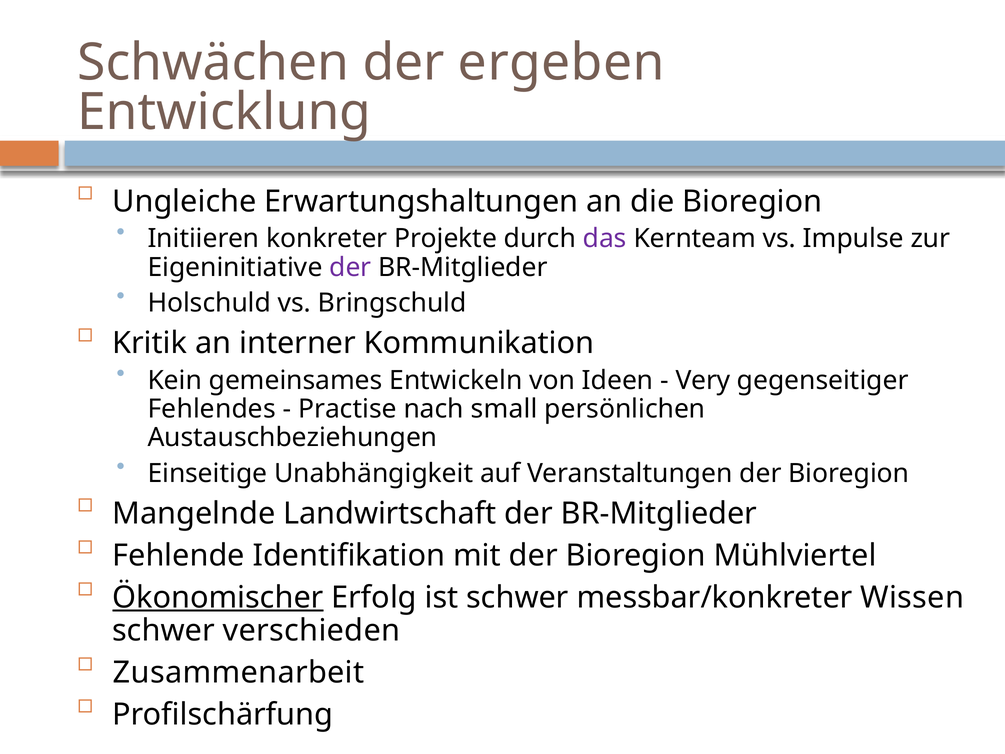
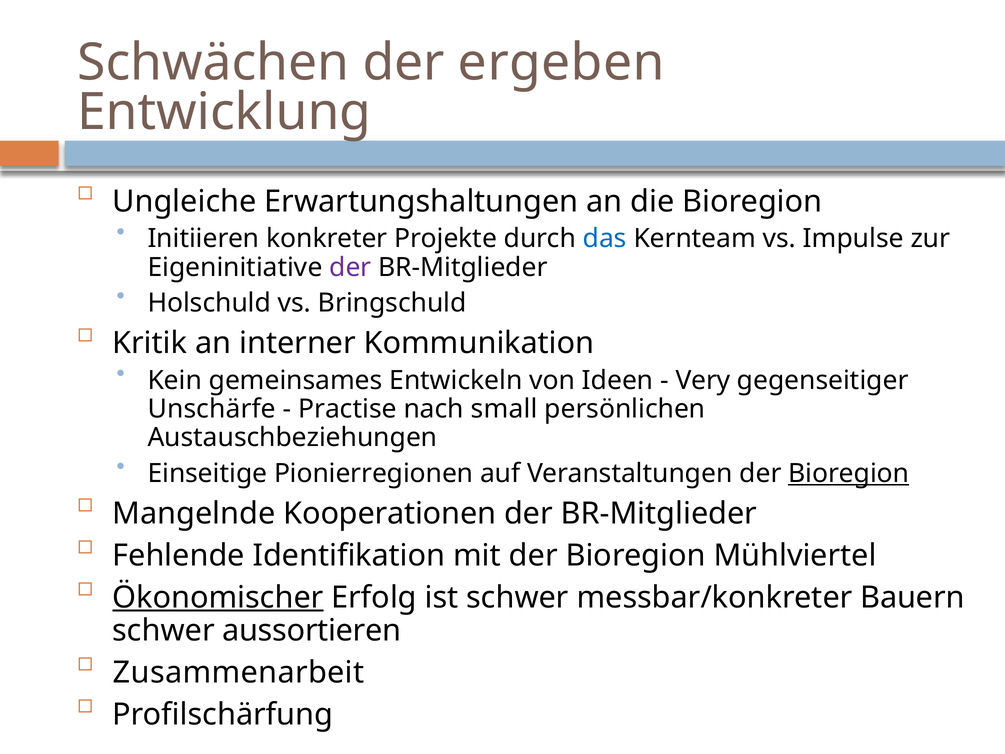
das colour: purple -> blue (605, 239)
Fehlendes: Fehlendes -> Unschärfe (212, 409)
Unabhängigkeit: Unabhängigkeit -> Pionierregionen (374, 473)
Bioregion underline: none -> present (849, 473)
Landwirtschaft: Landwirtschaft -> Kooperationen (390, 513)
Wissen: Wissen -> Bauern (912, 597)
verschieden: verschieden -> aussortieren (312, 630)
